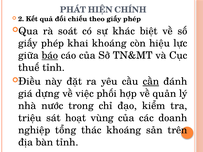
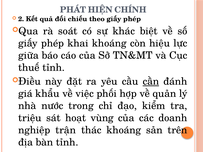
báo underline: present -> none (50, 56)
dựng: dựng -> khẩu (47, 94)
tổng: tổng -> trận (66, 130)
